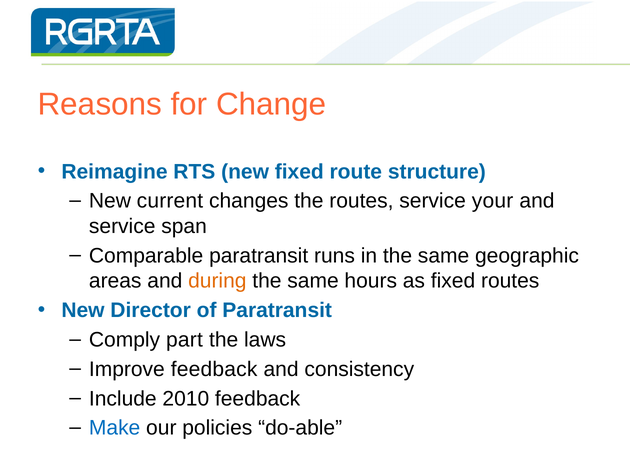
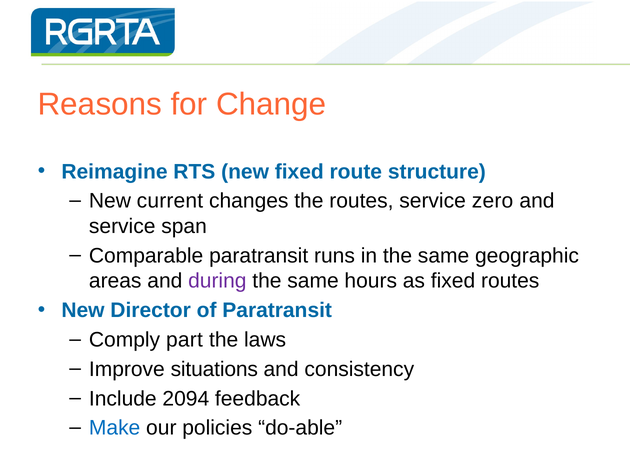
your: your -> zero (493, 201)
during colour: orange -> purple (217, 281)
Improve feedback: feedback -> situations (214, 369)
2010: 2010 -> 2094 (186, 398)
